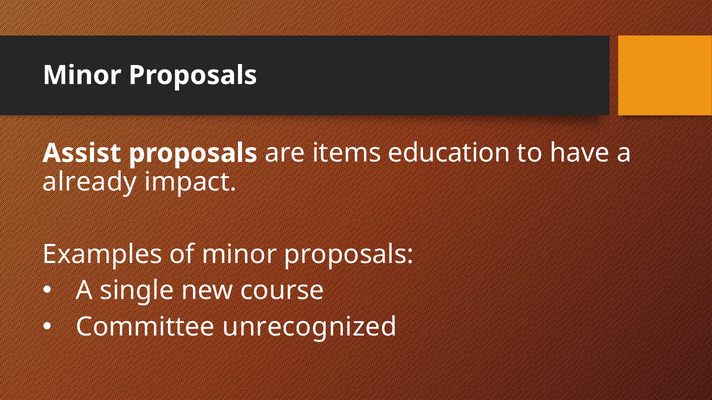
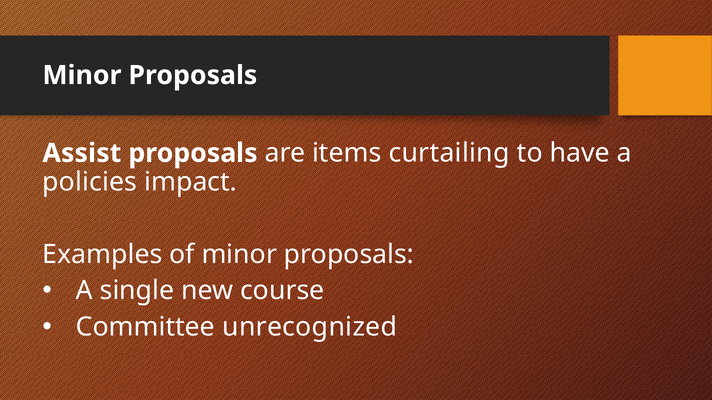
education: education -> curtailing (449, 153)
already: already -> policies (90, 182)
